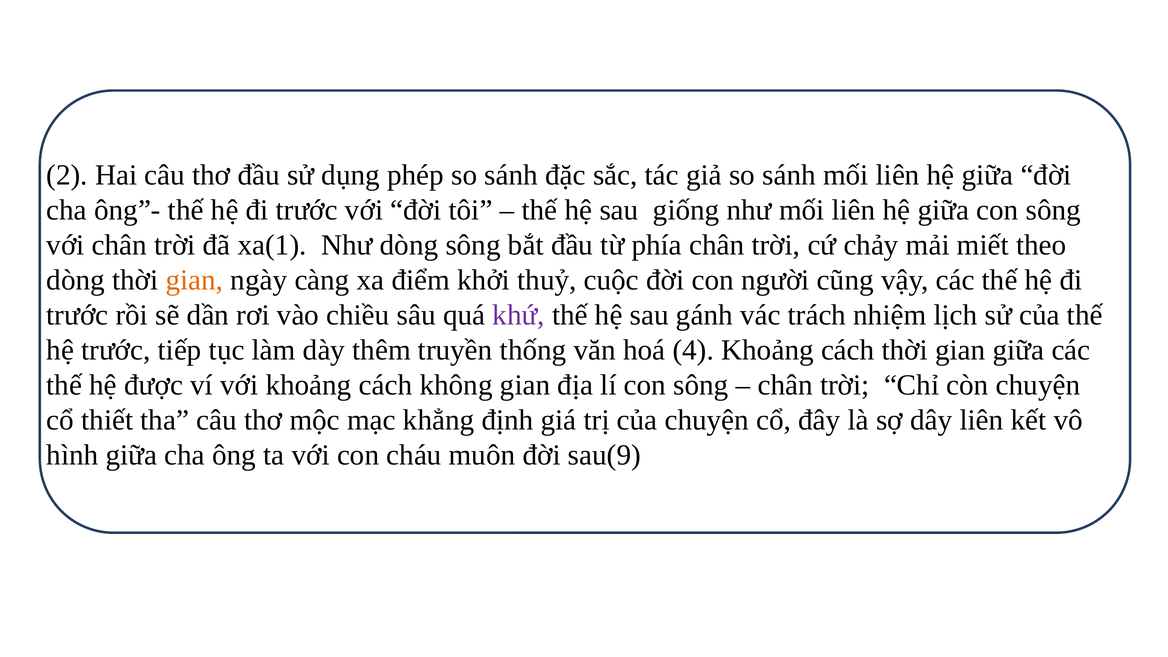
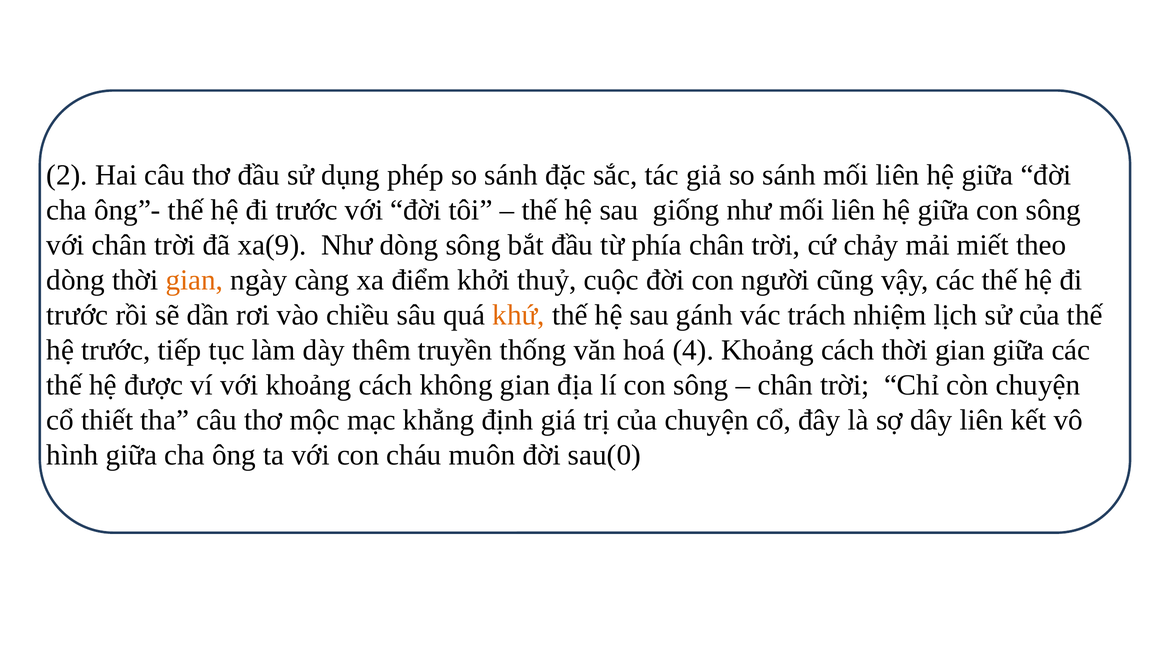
xa(1: xa(1 -> xa(9 (272, 245)
khứ colour: purple -> orange (519, 315)
sau(9: sau(9 -> sau(0 (604, 455)
